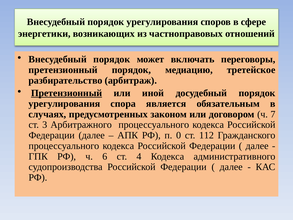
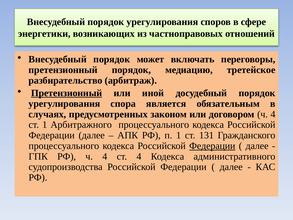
договором ч 7: 7 -> 4 (273, 114)
ст 3: 3 -> 1 (45, 125)
п 0: 0 -> 1 (179, 135)
112: 112 -> 131 (206, 135)
Федерации underline: none -> present (212, 146)
РФ ч 6: 6 -> 4 (105, 156)
